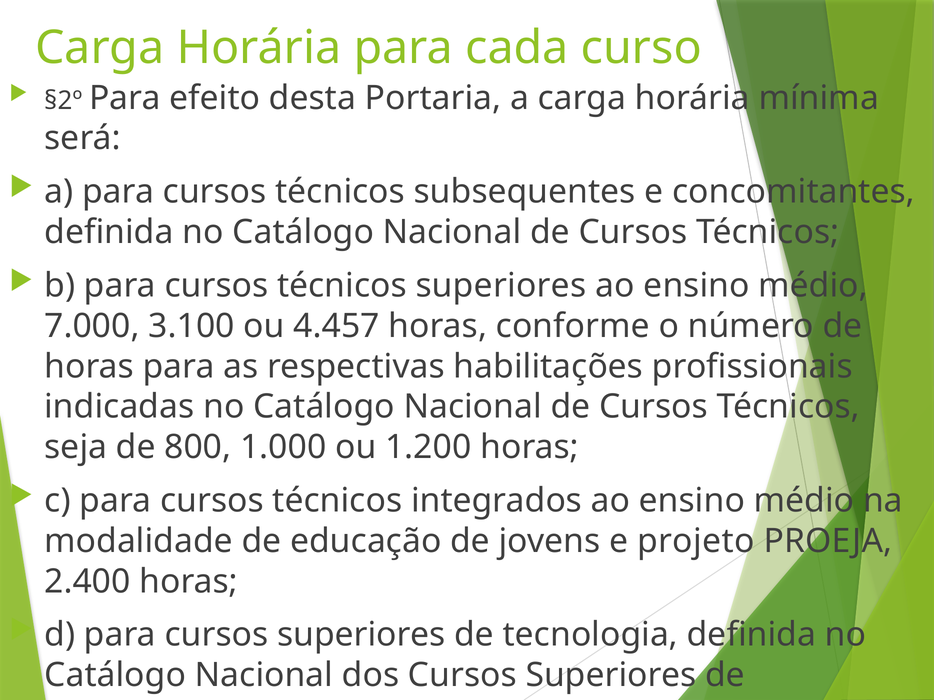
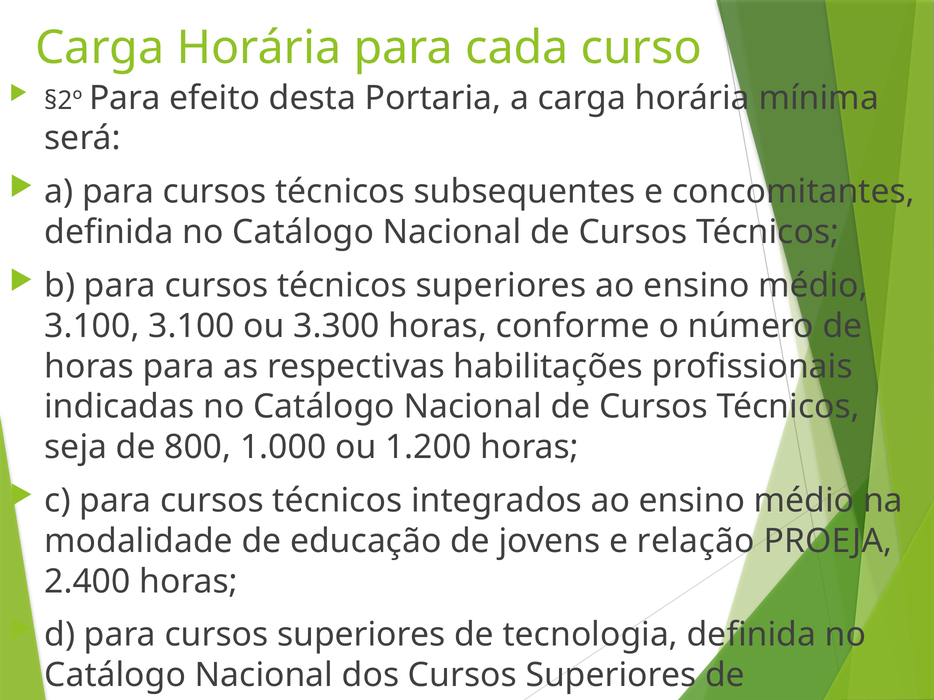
7.000: 7.000 -> 3.100 (92, 326)
4.457: 4.457 -> 3.300 (337, 326)
projeto: projeto -> relação (696, 541)
